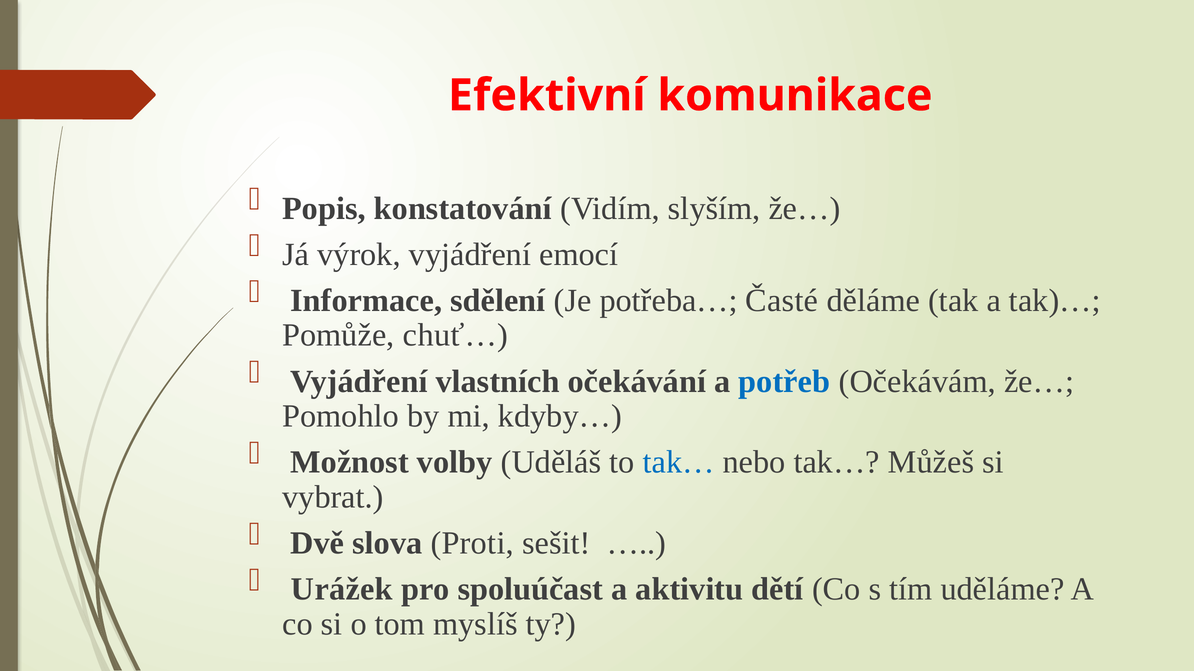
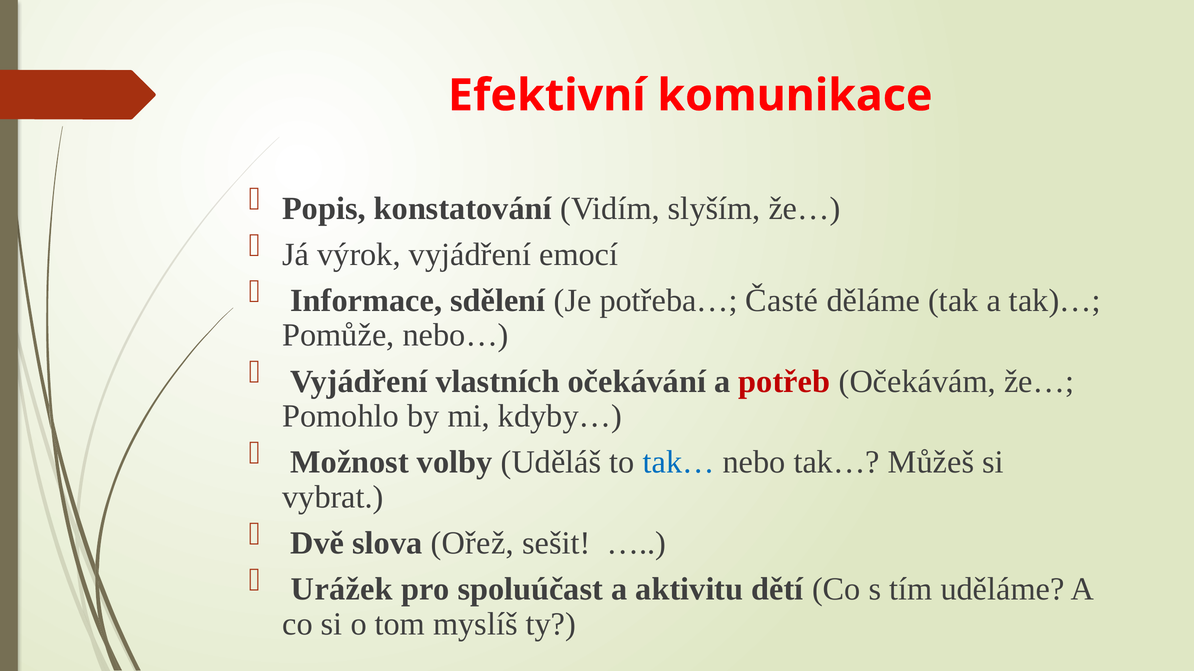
chuť…: chuť… -> nebo… (456, 336)
potřeb colour: blue -> red (784, 382)
Proti: Proti -> Ořež (472, 544)
